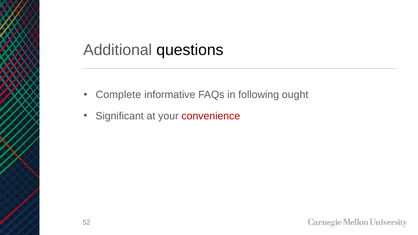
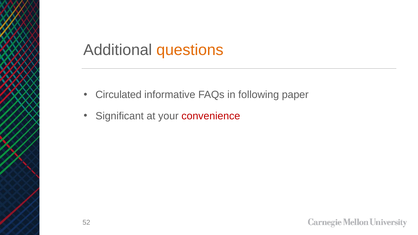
questions colour: black -> orange (190, 50)
Complete: Complete -> Circulated (119, 95)
ought: ought -> paper (295, 95)
